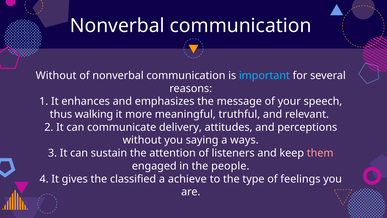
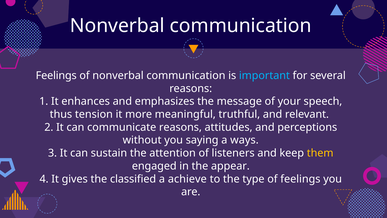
Without: Without -> Feelings (56, 75)
walking: walking -> tension (94, 114)
communicate delivery: delivery -> reasons (180, 127)
them colour: pink -> yellow (320, 153)
people: people -> appear (230, 166)
